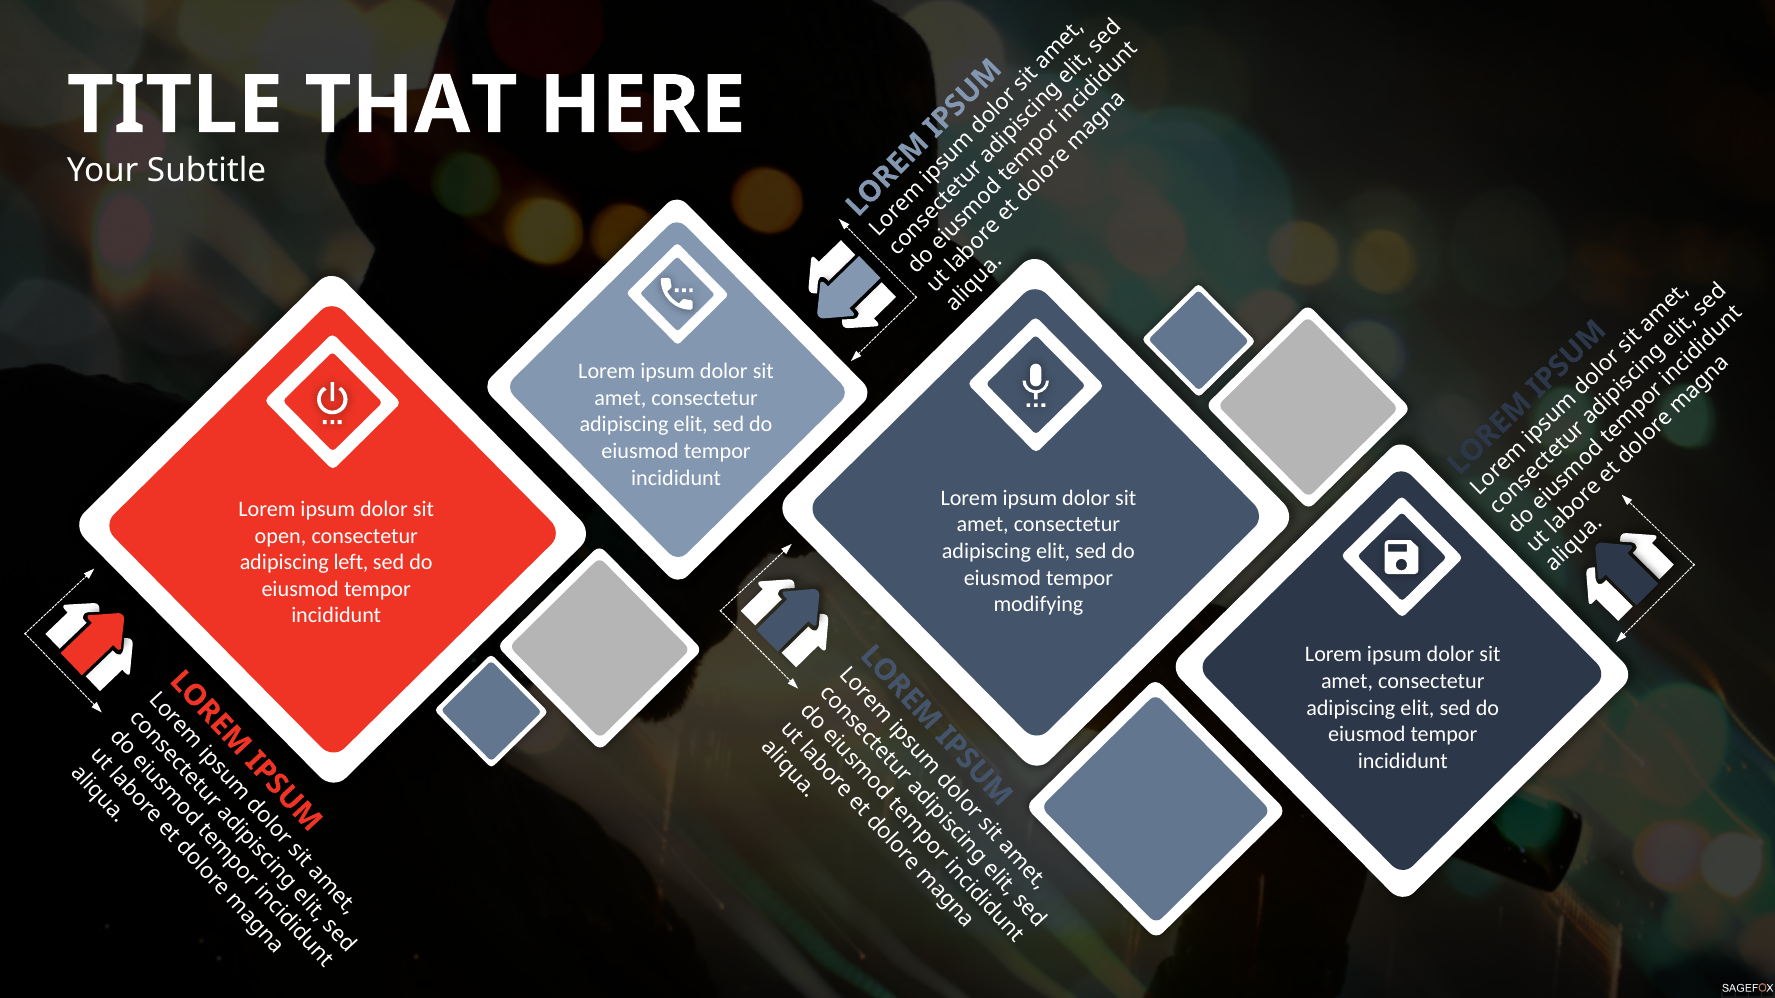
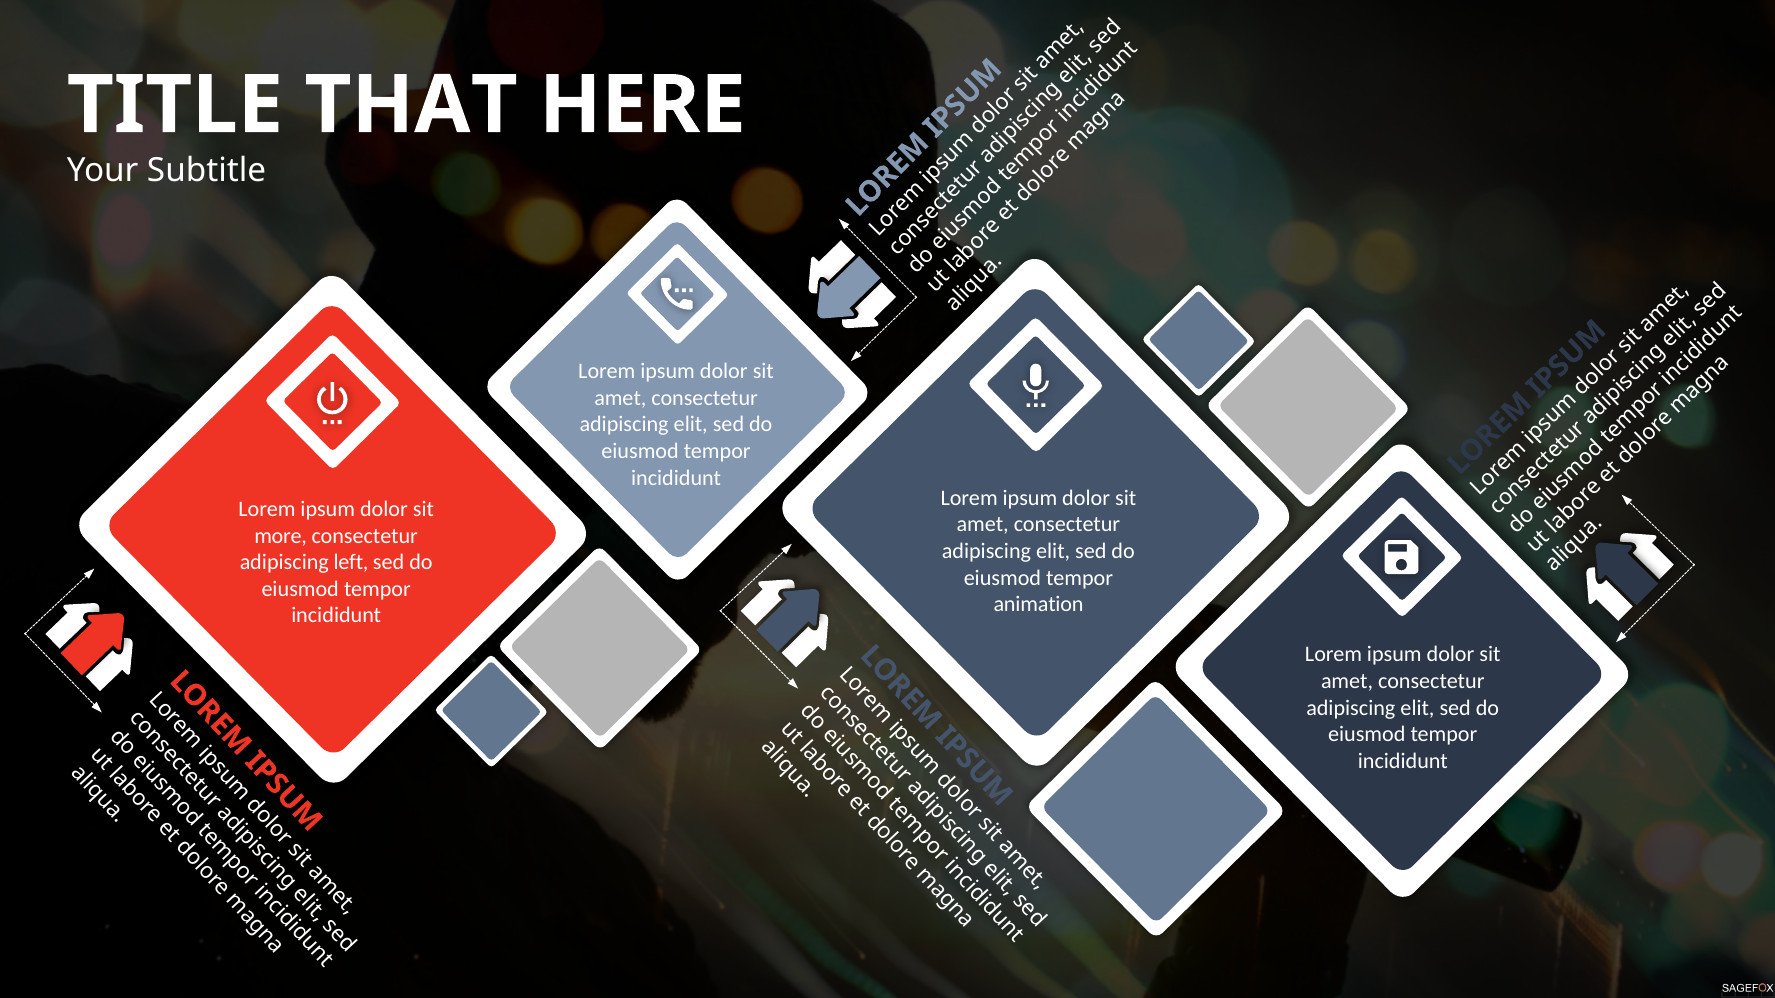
open: open -> more (281, 536)
modifying: modifying -> animation (1039, 605)
